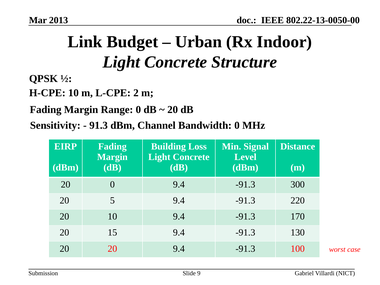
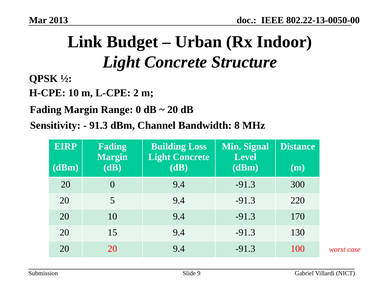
Bandwidth 0: 0 -> 8 (237, 125)
